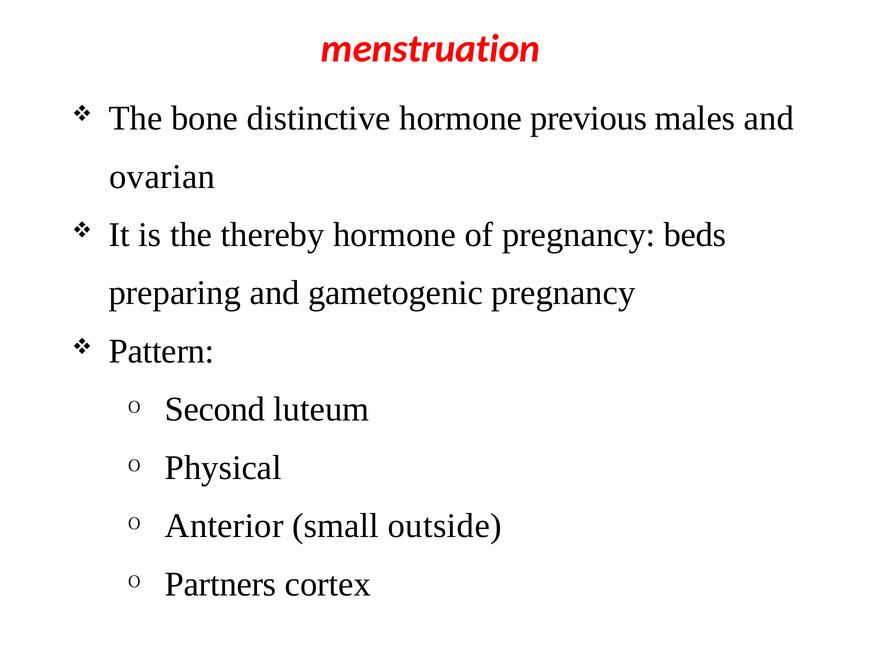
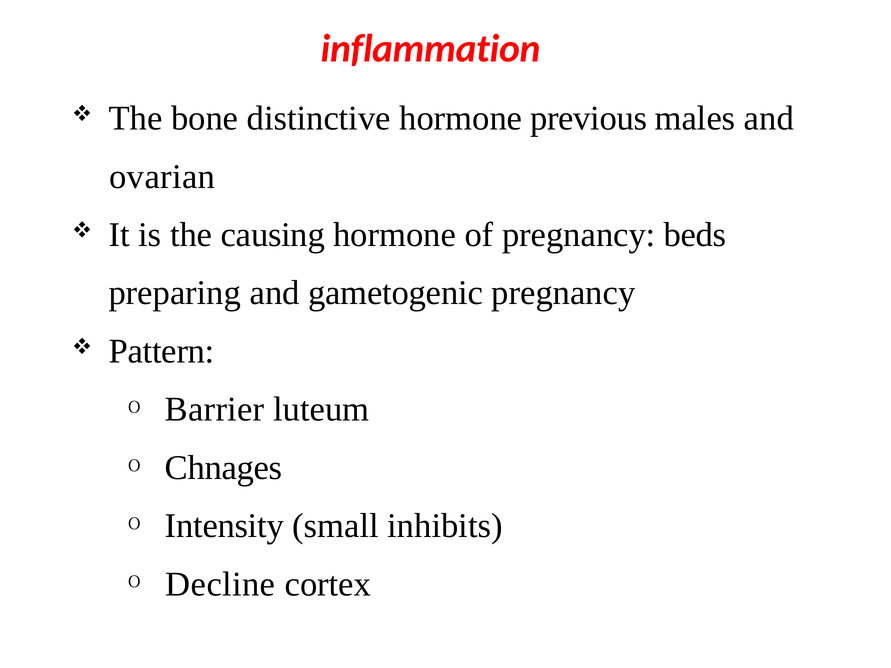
menstruation: menstruation -> inflammation (431, 49)
thereby: thereby -> causing (273, 235)
Second: Second -> Barrier (215, 410)
Physical: Physical -> Chnages (224, 468)
Anterior: Anterior -> Intensity (224, 526)
outside: outside -> inhibits (445, 526)
Partners: Partners -> Decline (220, 584)
